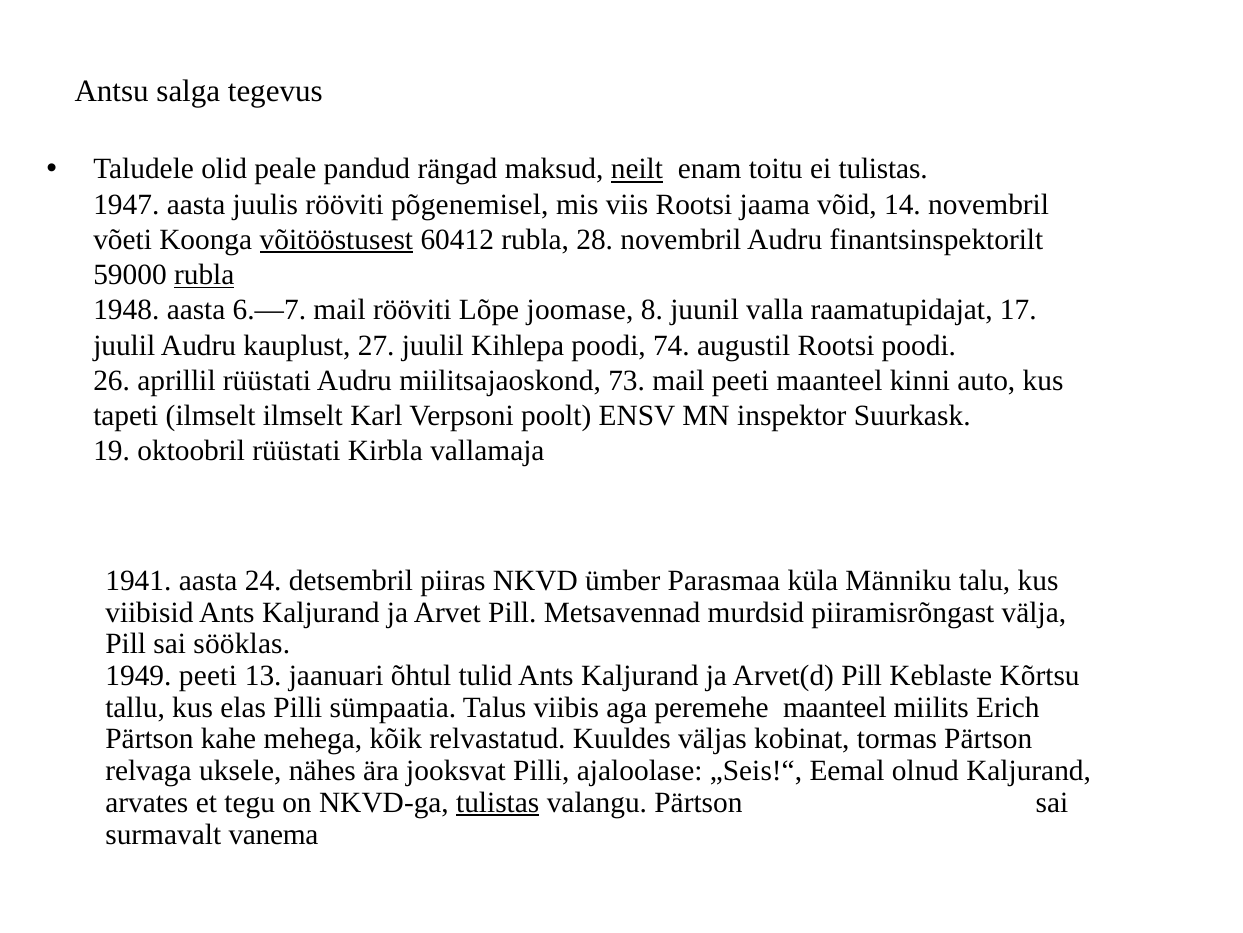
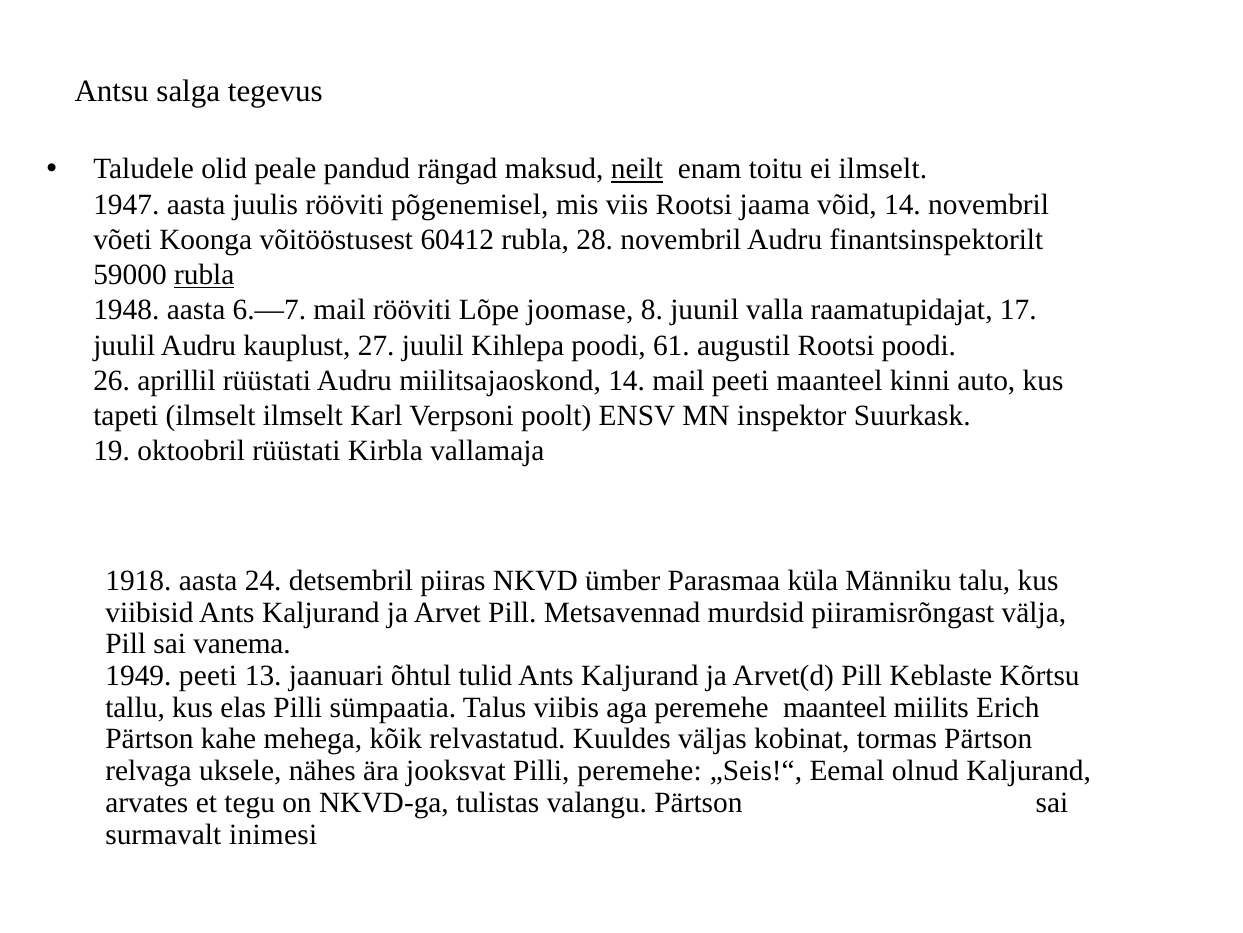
ei tulistas: tulistas -> ilmselt (883, 169)
võitööstusest underline: present -> none (336, 239)
74: 74 -> 61 (671, 345)
miilitsajaoskond 73: 73 -> 14 (627, 380)
1941: 1941 -> 1918 (138, 580)
sööklas: sööklas -> vanema (242, 644)
Pilli ajaloolase: ajaloolase -> peremehe (640, 770)
tulistas underline: present -> none (498, 802)
vanema: vanema -> inimesi (273, 834)
